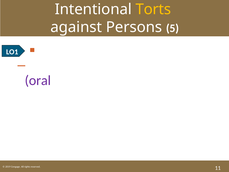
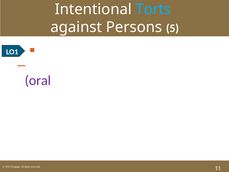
Torts colour: yellow -> light blue (153, 9)
